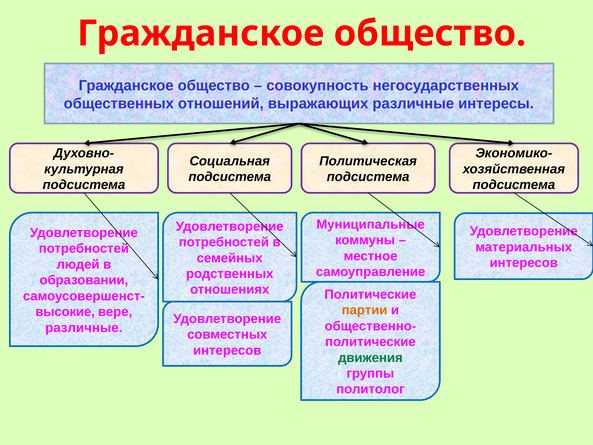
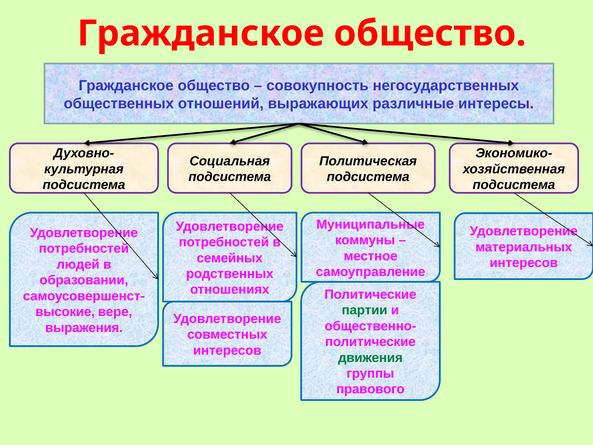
партии colour: orange -> green (365, 310)
различные: различные -> выражения (84, 328)
политолог: политолог -> правового (370, 389)
